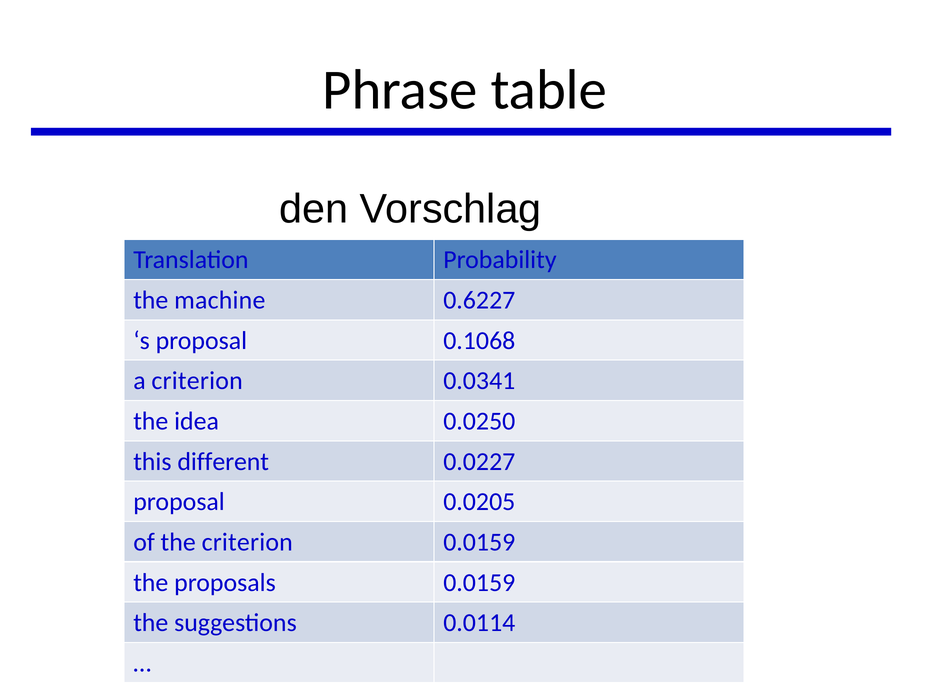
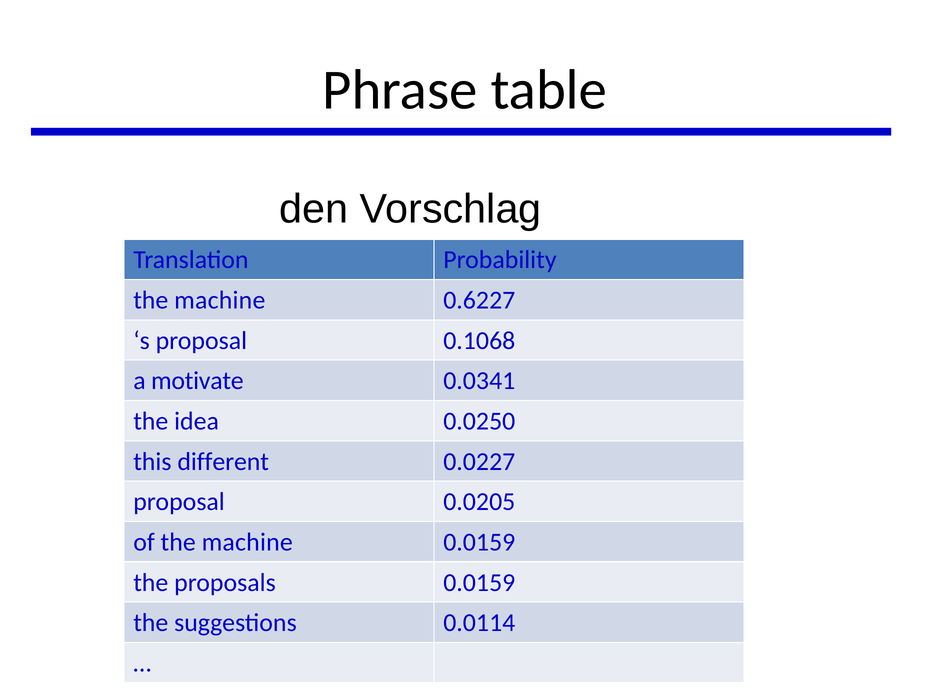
a criterion: criterion -> motivate (197, 381)
of the criterion: criterion -> machine (247, 543)
